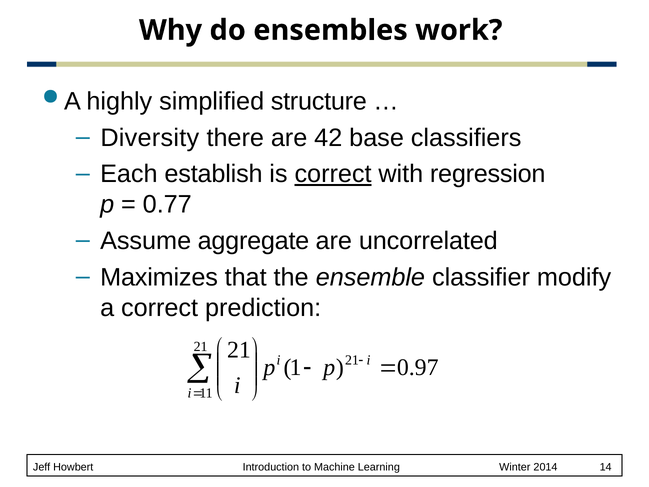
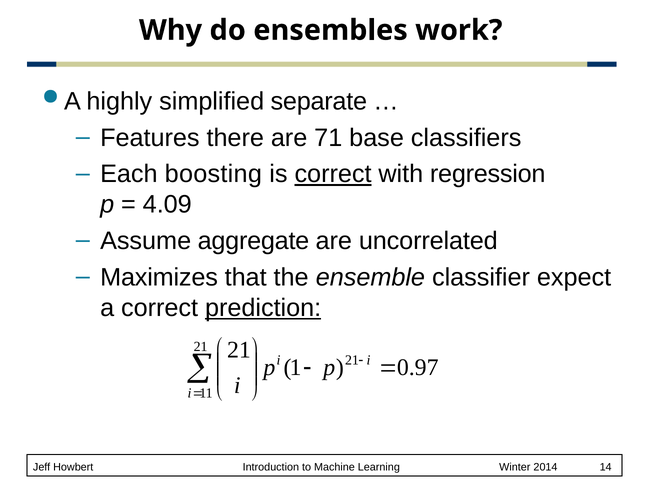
structure: structure -> separate (319, 101)
Diversity: Diversity -> Features (150, 138)
42: 42 -> 71 (328, 138)
establish: establish -> boosting (213, 174)
0.77: 0.77 -> 4.09 (167, 204)
modify: modify -> expect (574, 277)
prediction underline: none -> present (263, 308)
